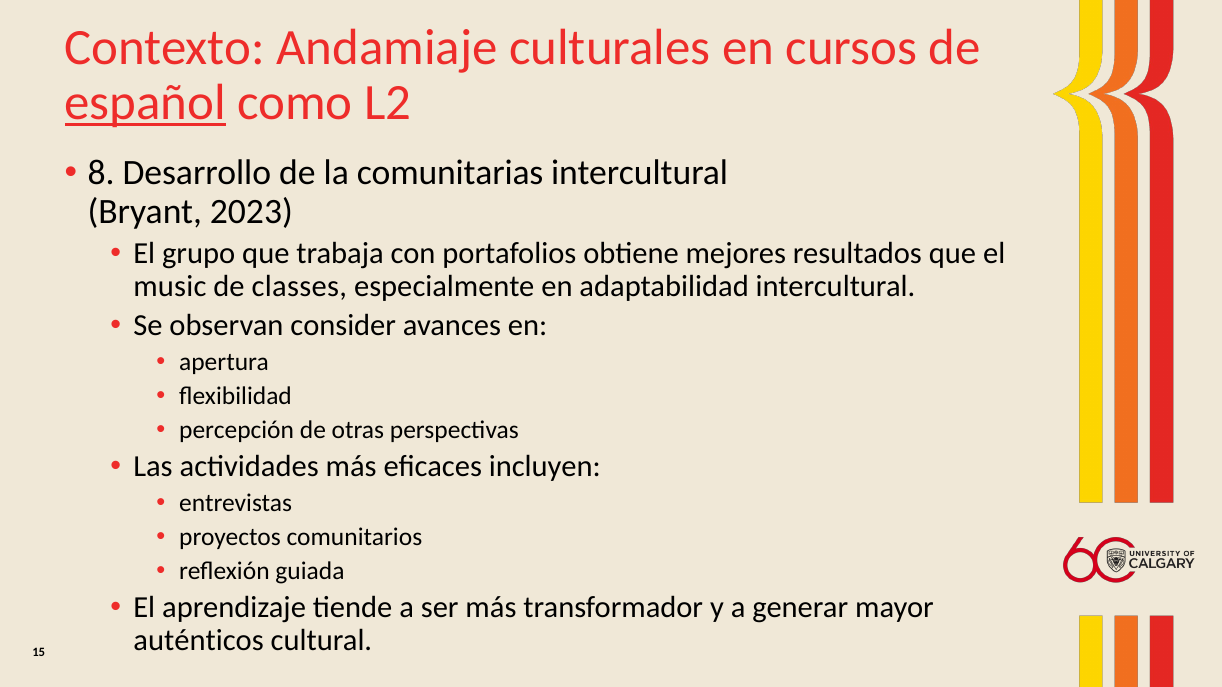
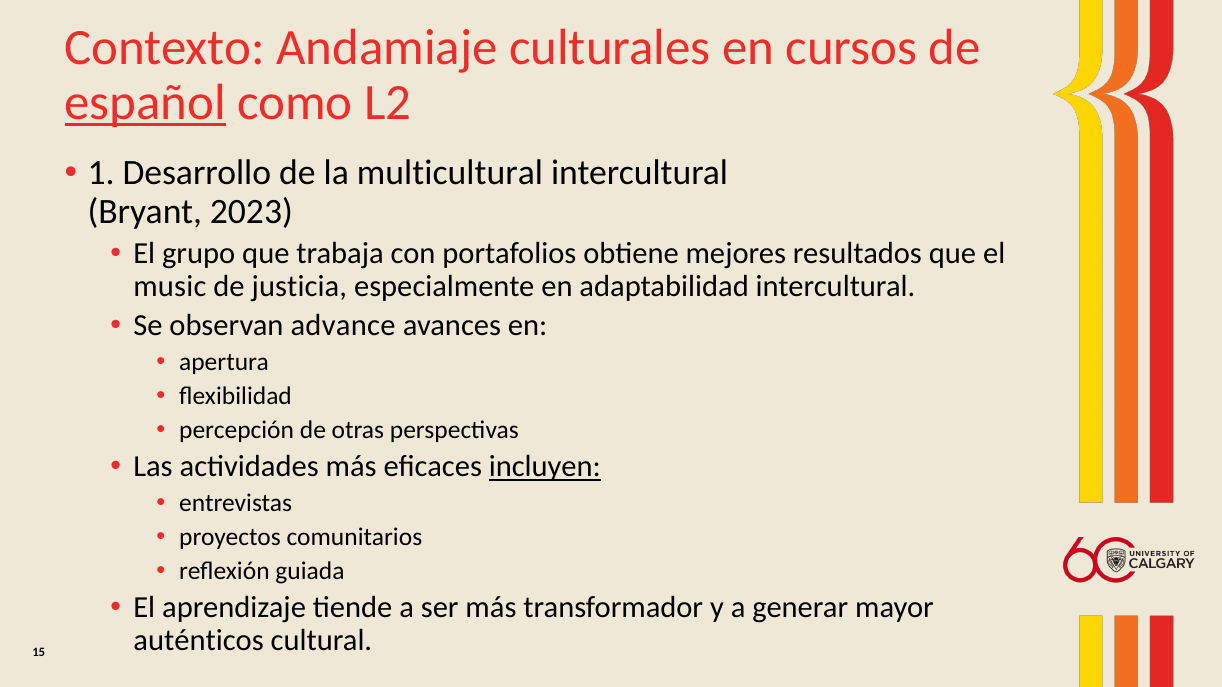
8: 8 -> 1 (101, 173)
comunitarias: comunitarias -> multicultural (450, 173)
classes: classes -> justicia (299, 287)
consider: consider -> advance (343, 326)
incluyen underline: none -> present (545, 467)
